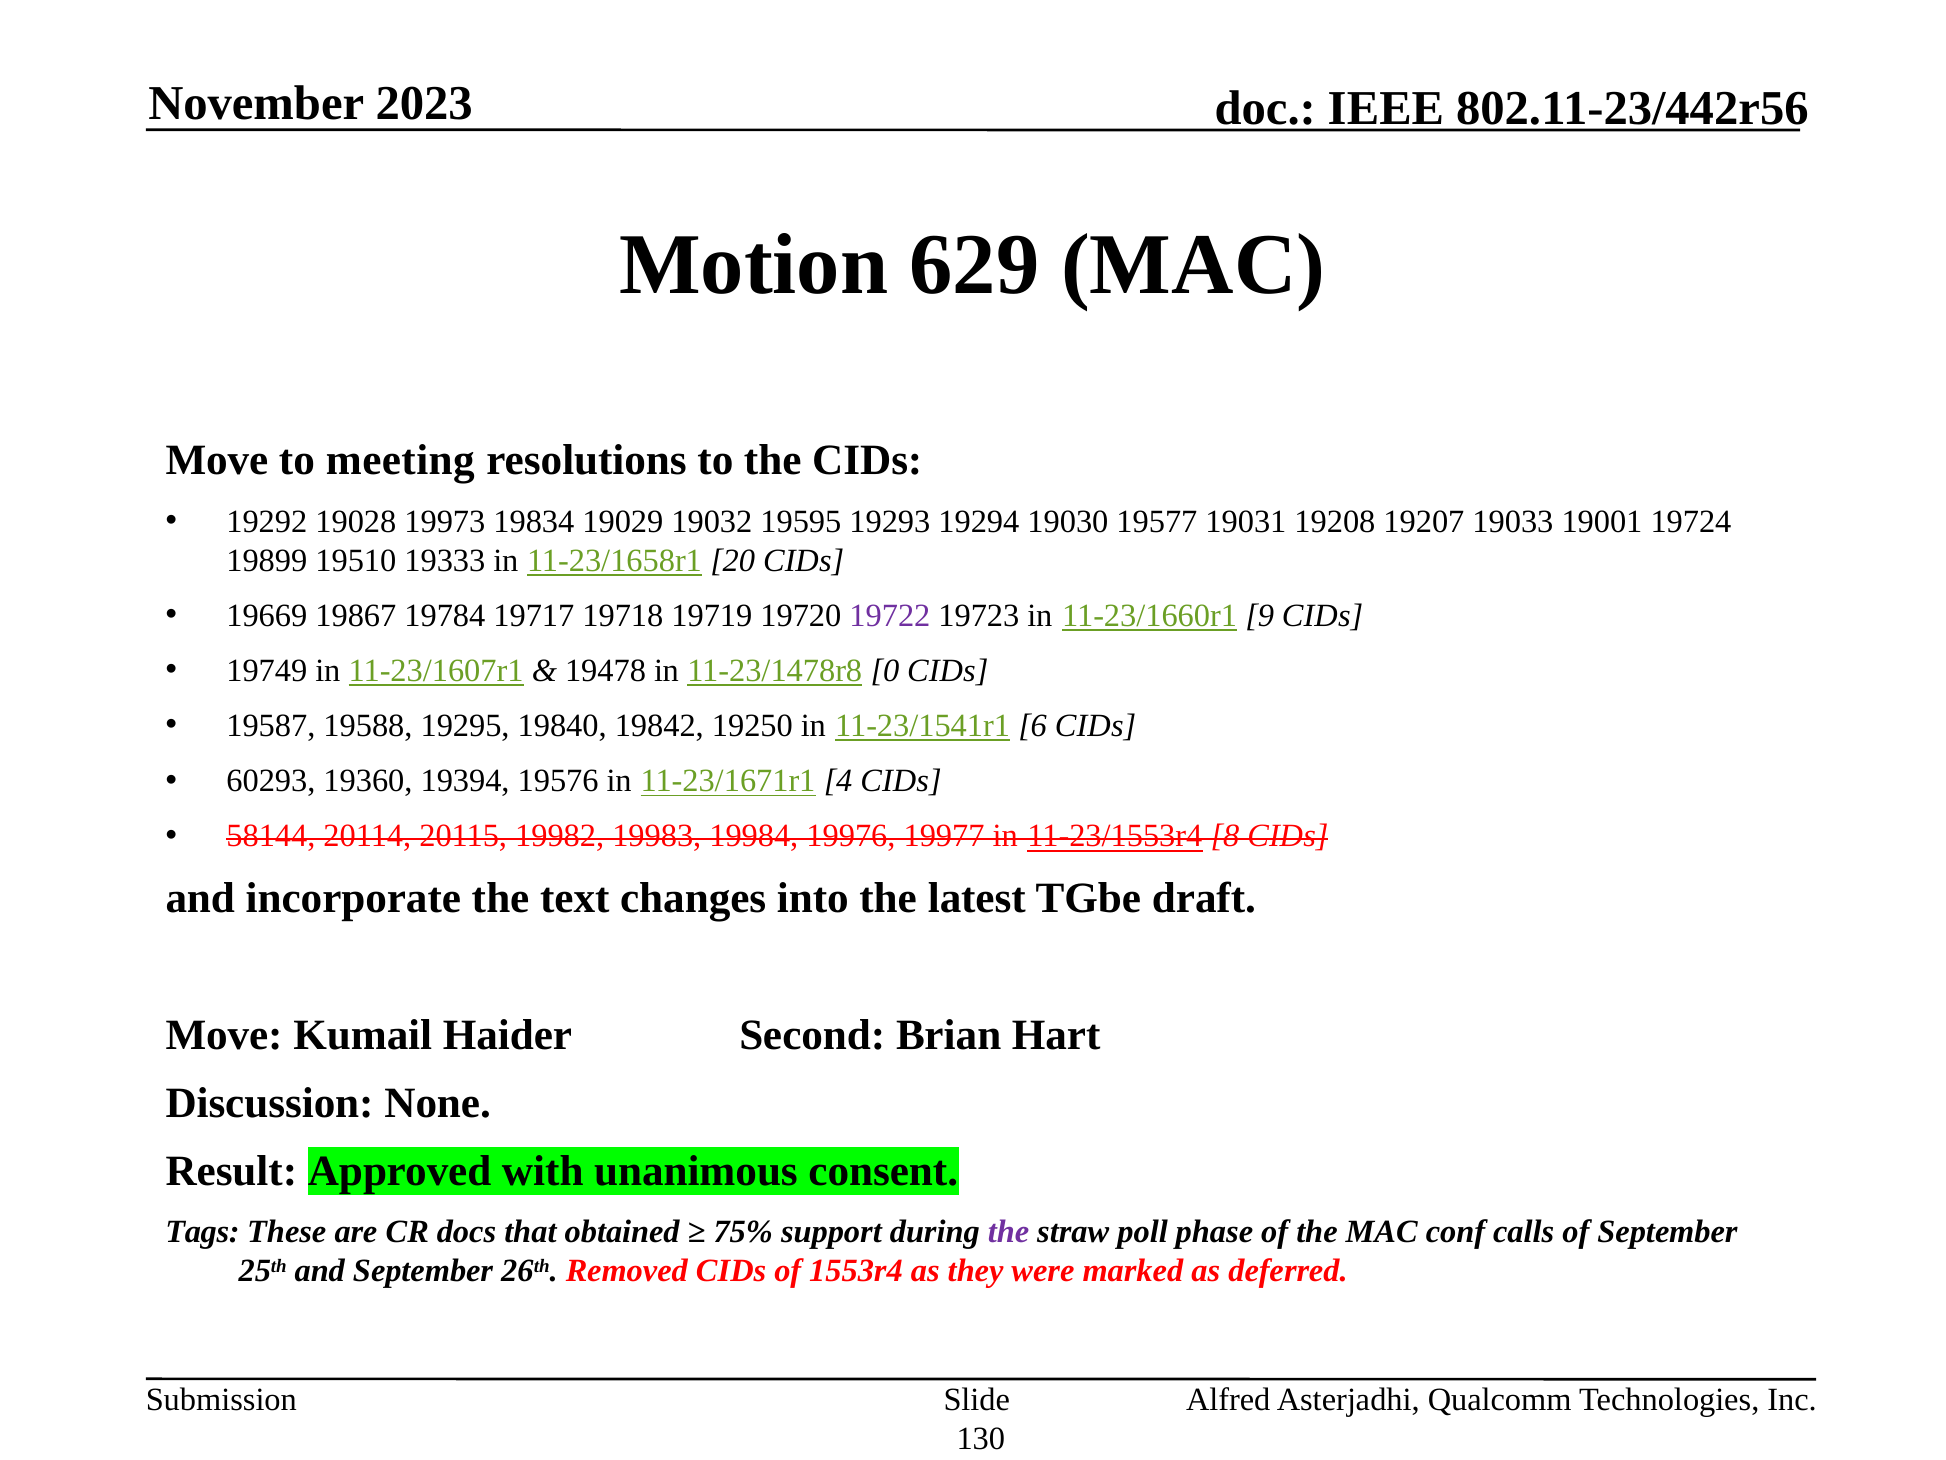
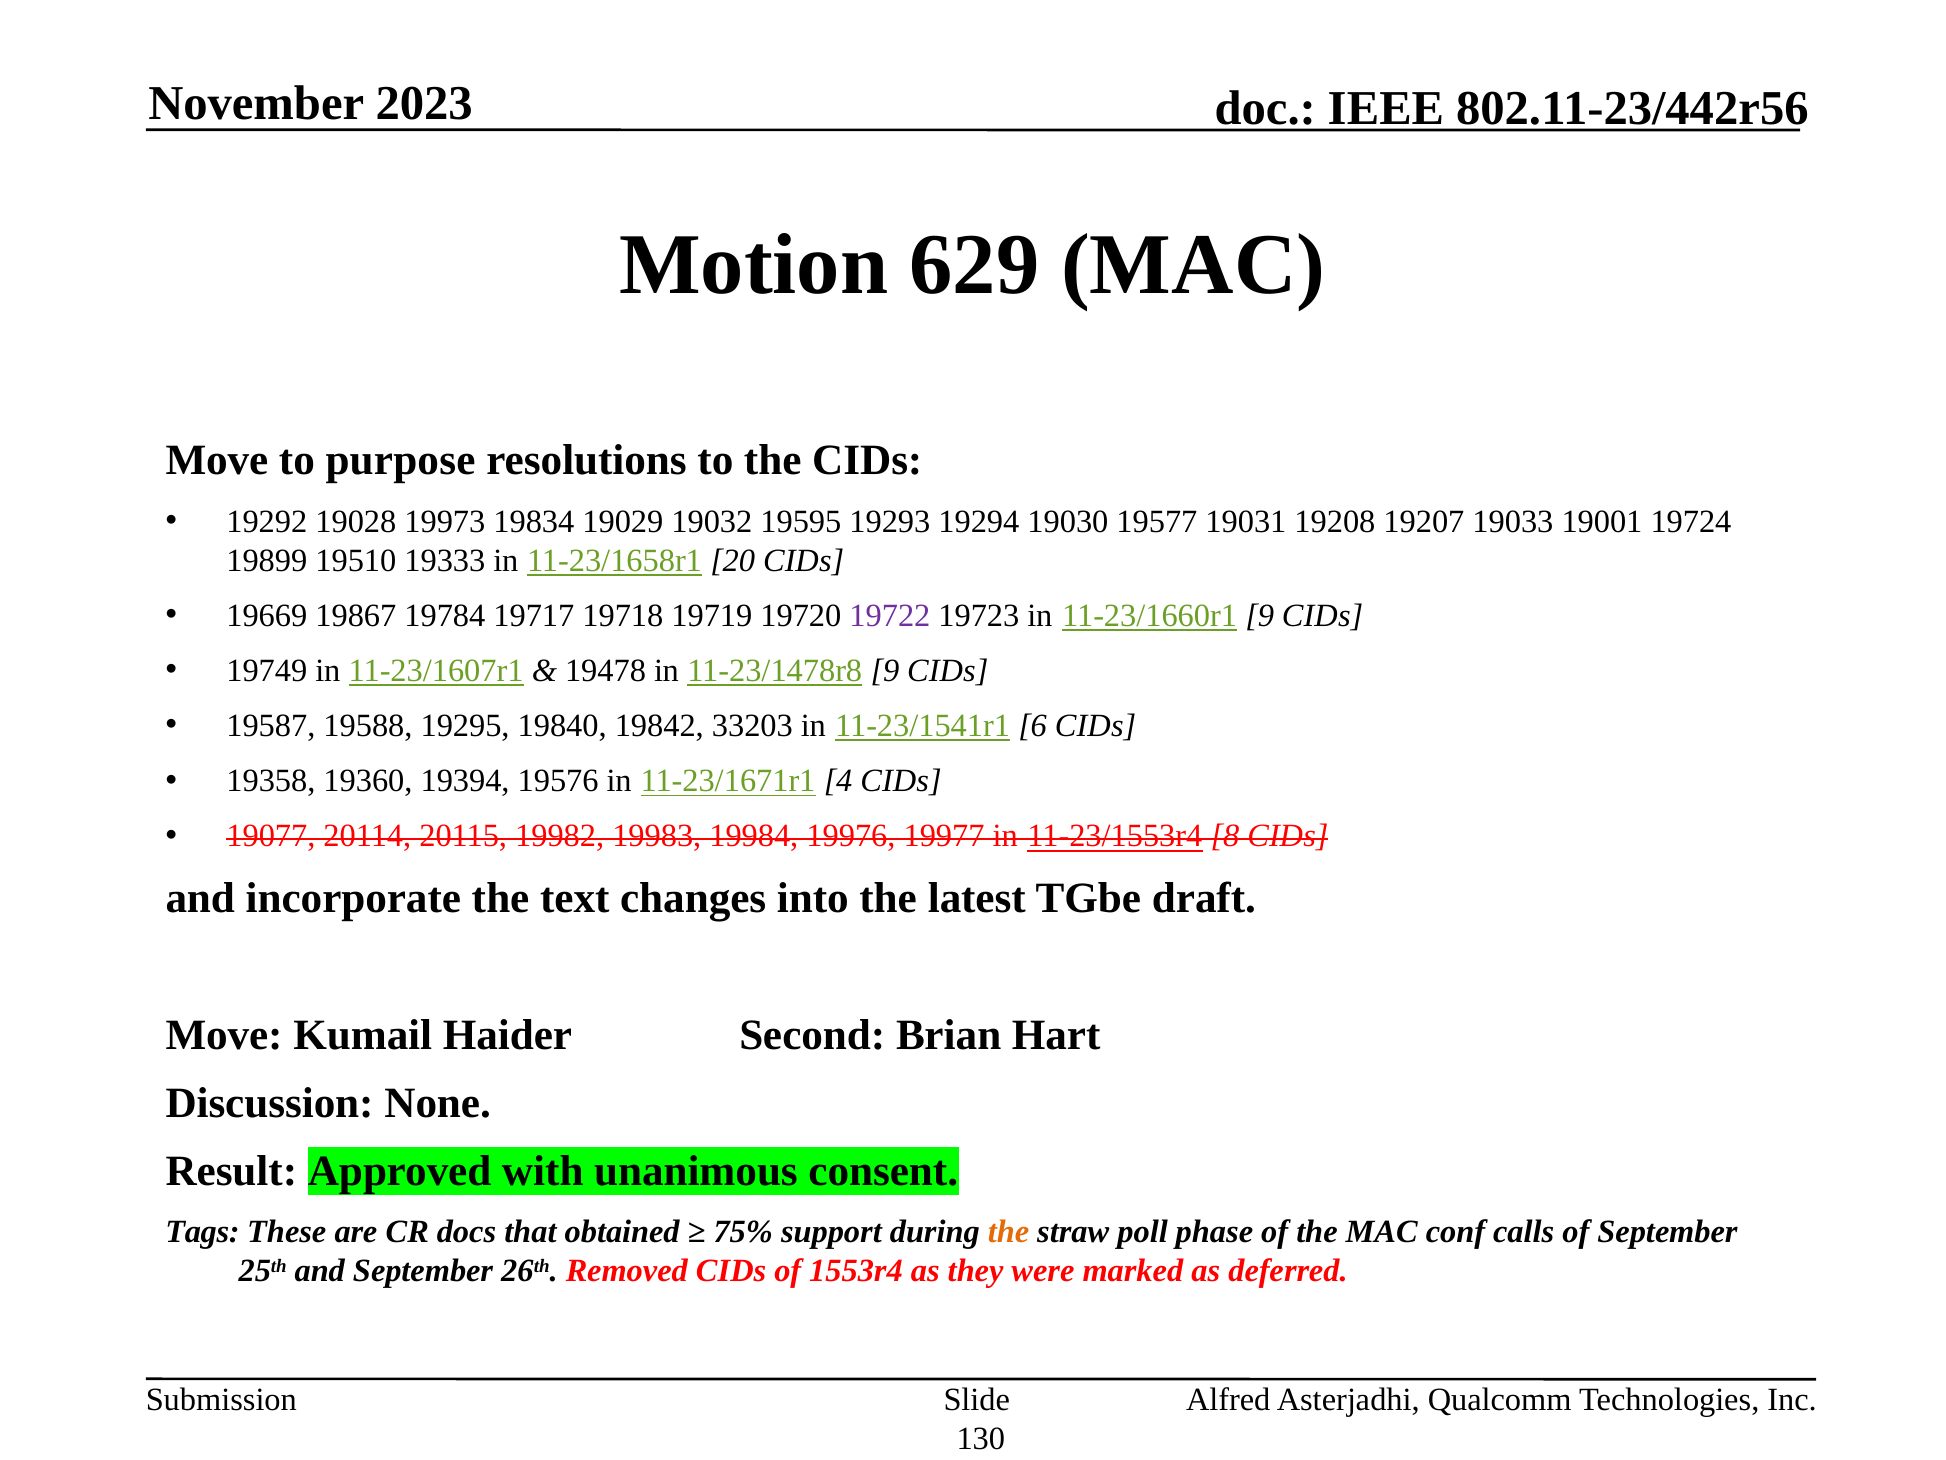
meeting: meeting -> purpose (400, 460)
11-23/1478r8 0: 0 -> 9 (885, 670)
19250: 19250 -> 33203 (752, 726)
60293: 60293 -> 19358 (271, 781)
58144: 58144 -> 19077 (271, 836)
the colour: purple -> orange (1009, 1232)
